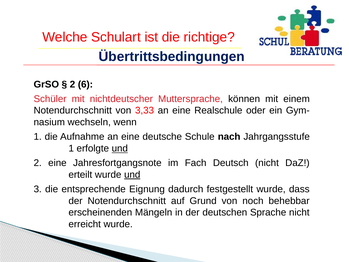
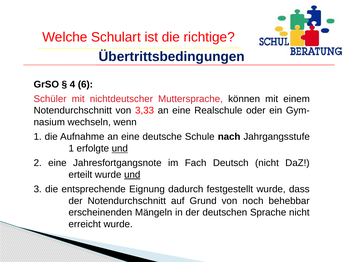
2: 2 -> 4 (72, 84)
